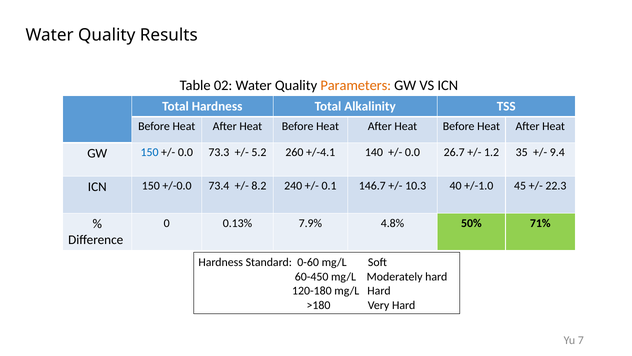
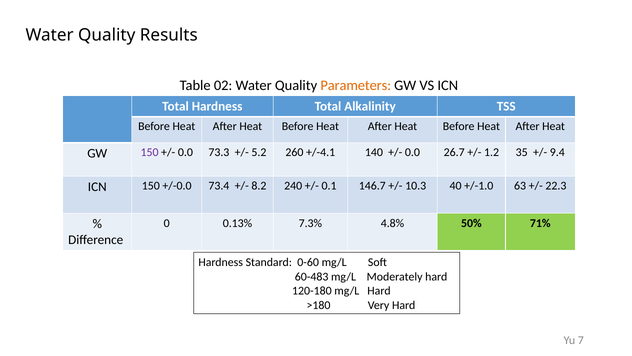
150 colour: blue -> purple (150, 152)
45: 45 -> 63 (520, 186)
7.9%: 7.9% -> 7.3% (310, 223)
60-450: 60-450 -> 60-483 (312, 276)
